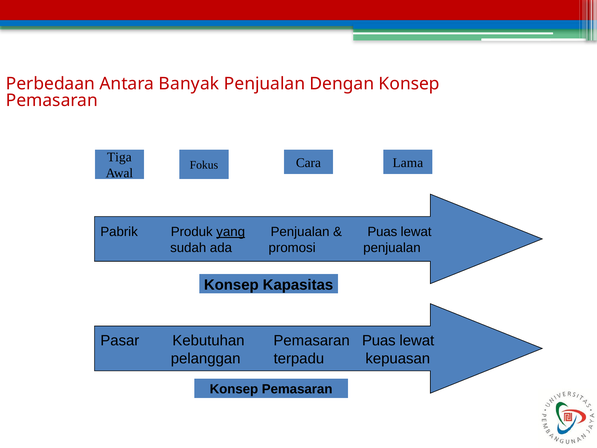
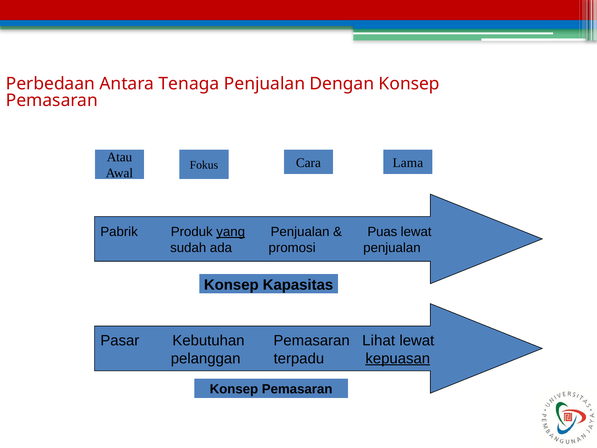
Banyak: Banyak -> Tenaga (189, 84)
Tiga: Tiga -> Atau (119, 157)
Pemasaran Puas: Puas -> Lihat (379, 340)
kepuasan underline: none -> present (398, 358)
